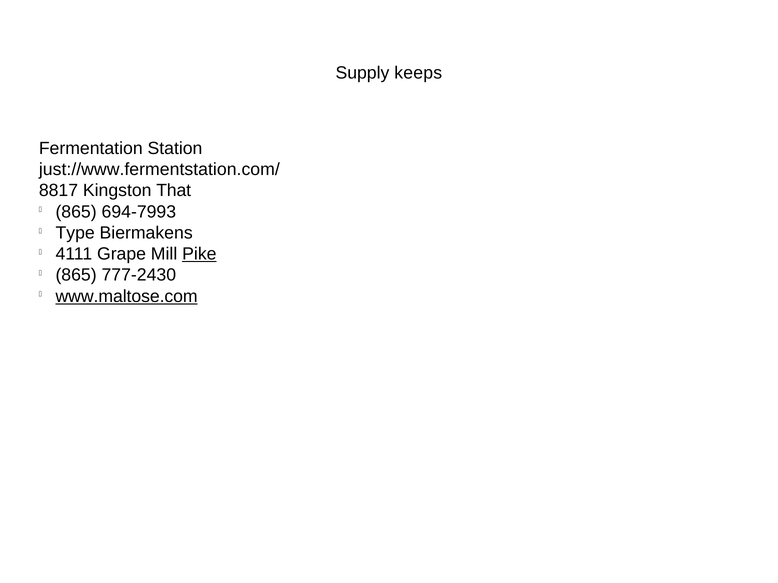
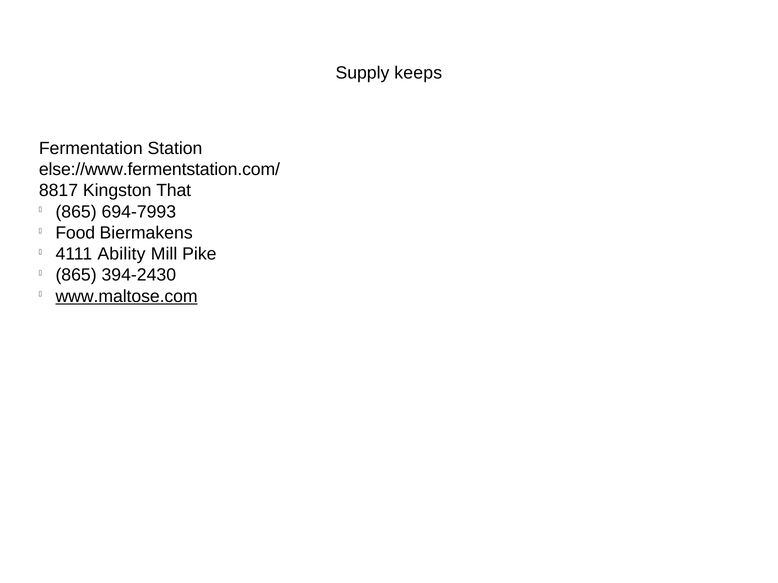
just://www.fermentstation.com/: just://www.fermentstation.com/ -> else://www.fermentstation.com/ (159, 170)
Type: Type -> Food (75, 233)
Grape: Grape -> Ability (121, 254)
Pike underline: present -> none (199, 254)
777-2430: 777-2430 -> 394-2430 (139, 275)
